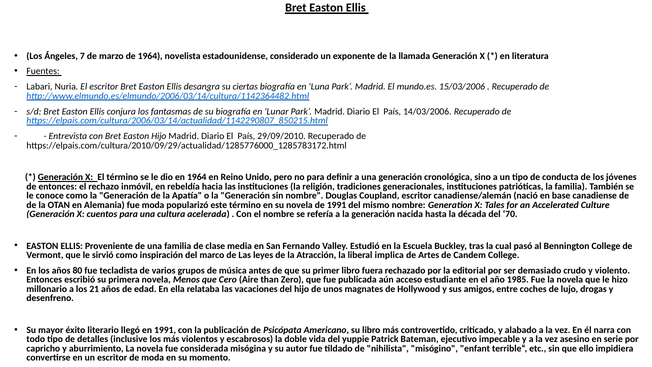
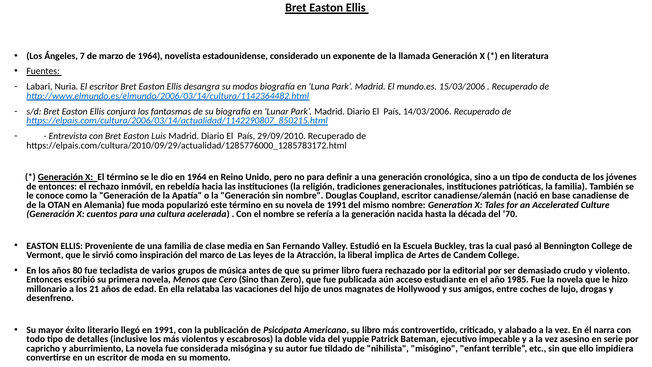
ciertas: ciertas -> modos (245, 87)
Easton Hijo: Hijo -> Luis (159, 136)
Cero Aire: Aire -> Sino (249, 280)
